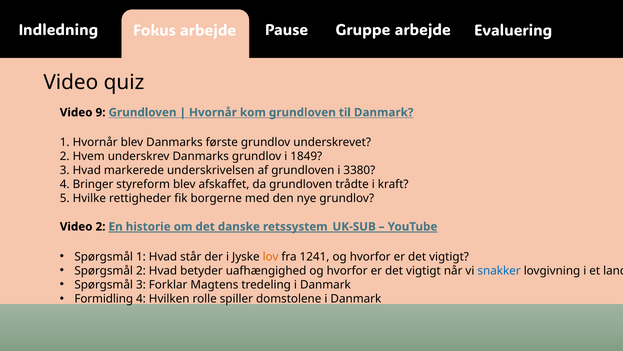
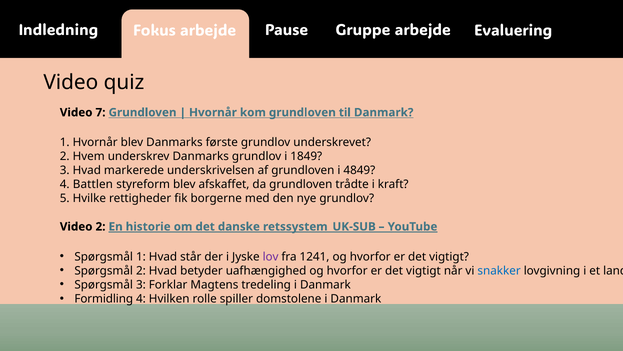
9: 9 -> 7 (101, 112)
3380: 3380 -> 4849 (359, 170)
Bringer: Bringer -> Battlen (93, 184)
lov colour: orange -> purple (271, 256)
